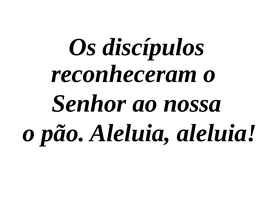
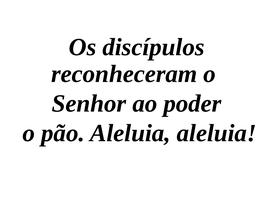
nossa: nossa -> poder (192, 104)
